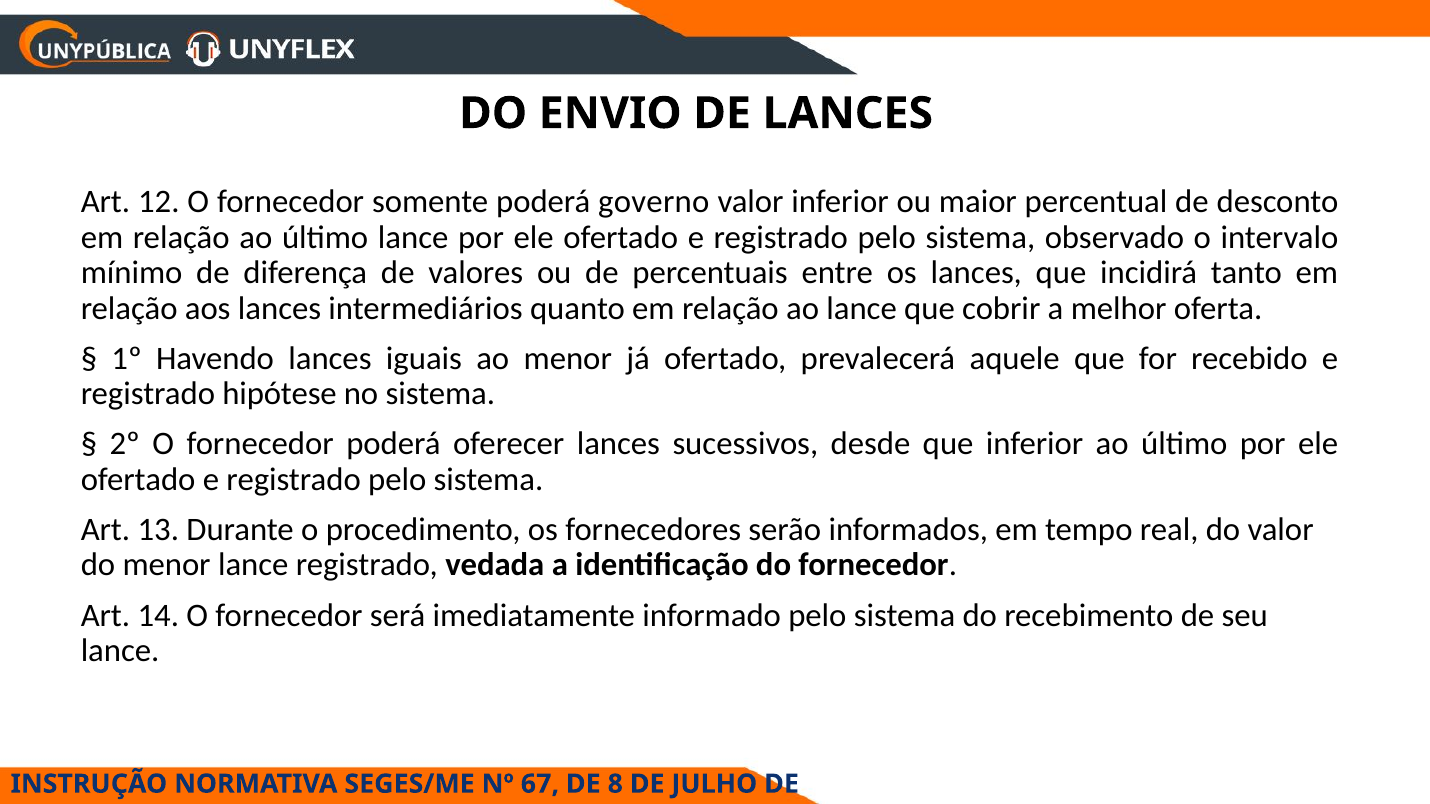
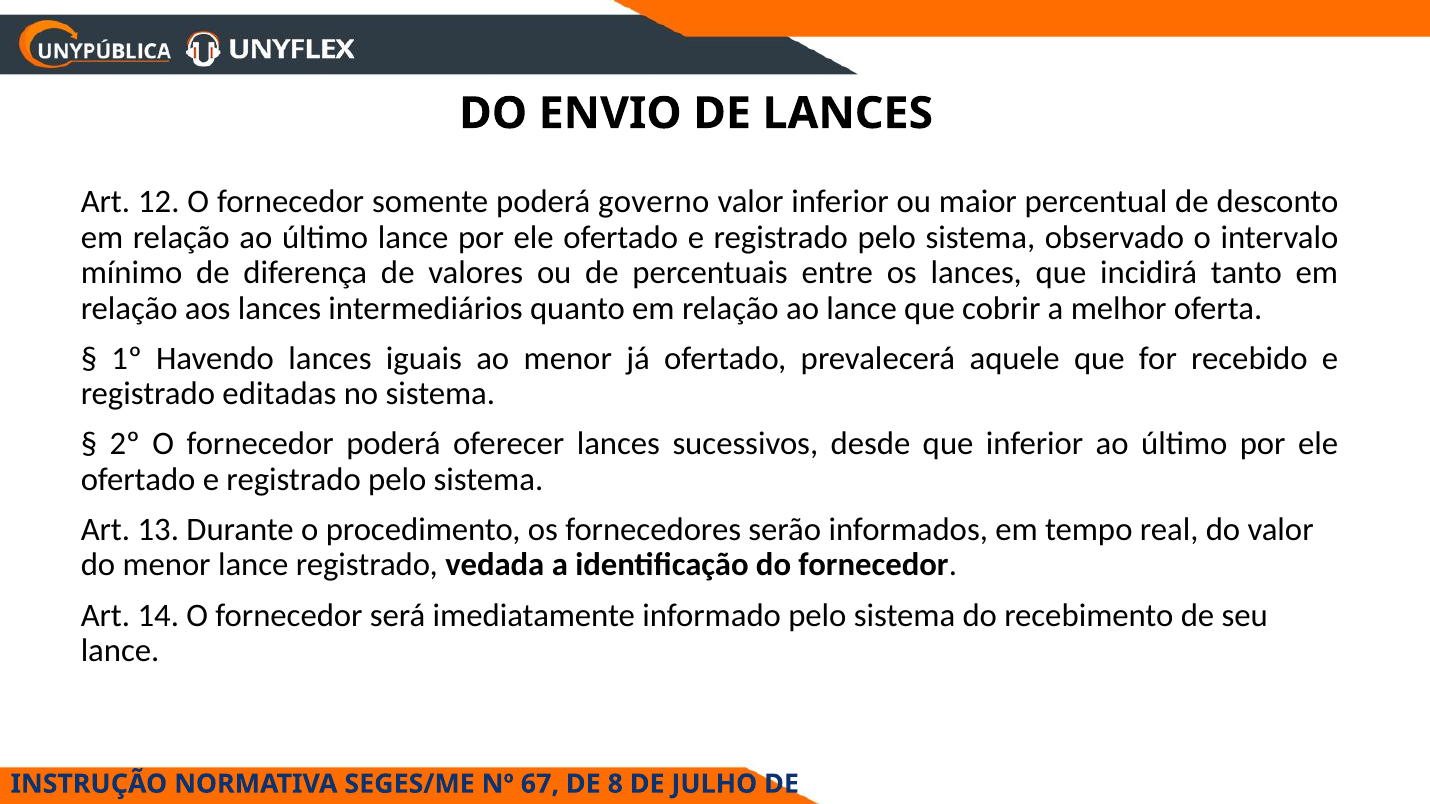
hipótese: hipótese -> editadas (279, 394)
